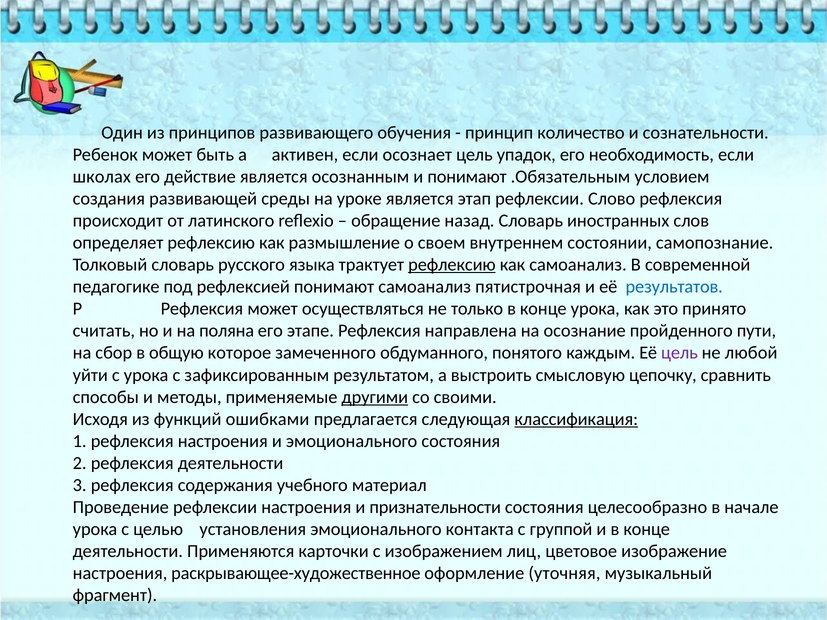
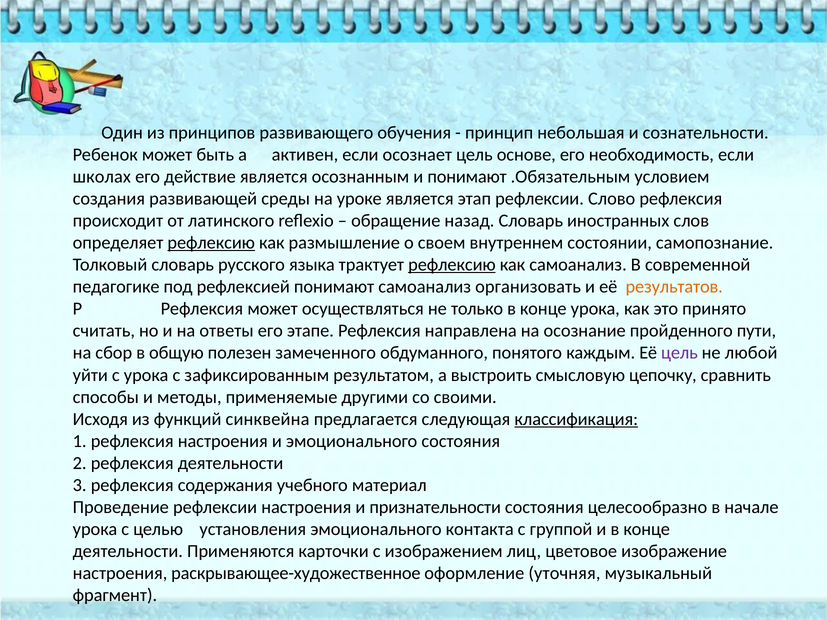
количество: количество -> небольшая (581, 133)
упадок: упадок -> основе (526, 155)
рефлексию underline: none -> present (211, 243)
пятистрочная: пятистрочная -> организовать (528, 287)
результатов colour: blue -> orange (674, 287)
поляна: поляна -> ответы (227, 331)
которое: которое -> полезен (240, 353)
другими underline: present -> none (375, 397)
ошибками: ошибками -> синквейна (268, 419)
